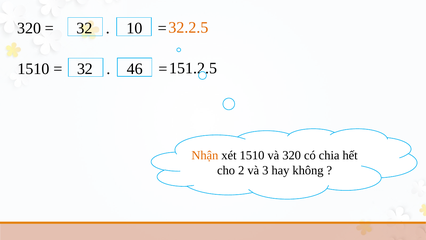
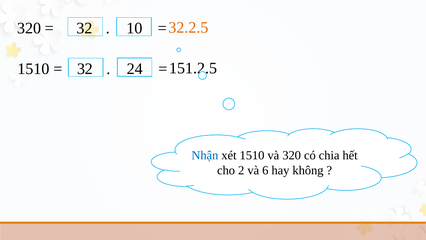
46: 46 -> 24 (135, 69)
Nhận colour: orange -> blue (205, 155)
3: 3 -> 6 (265, 170)
